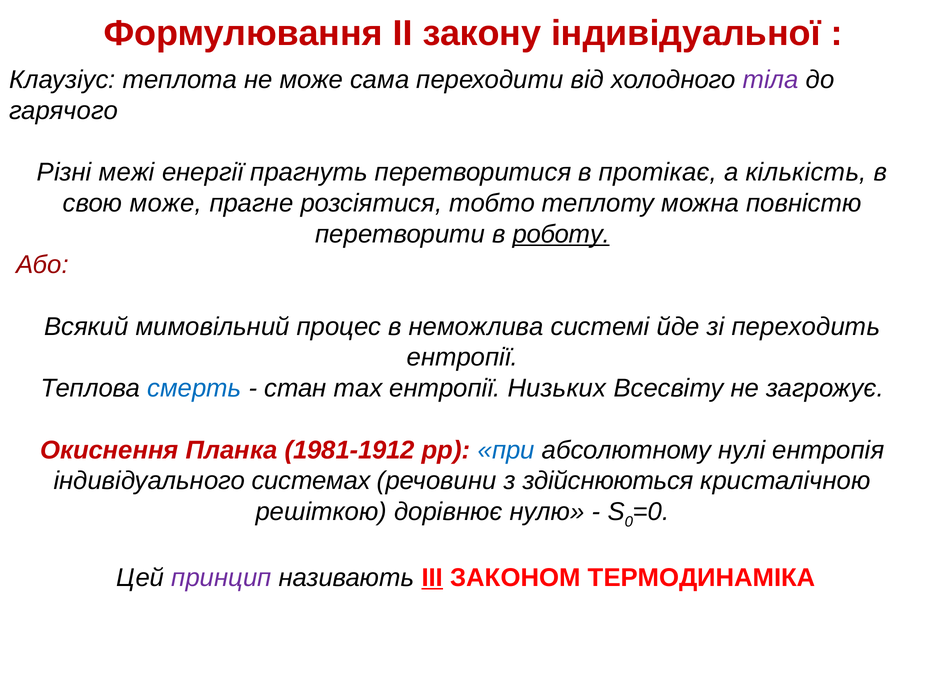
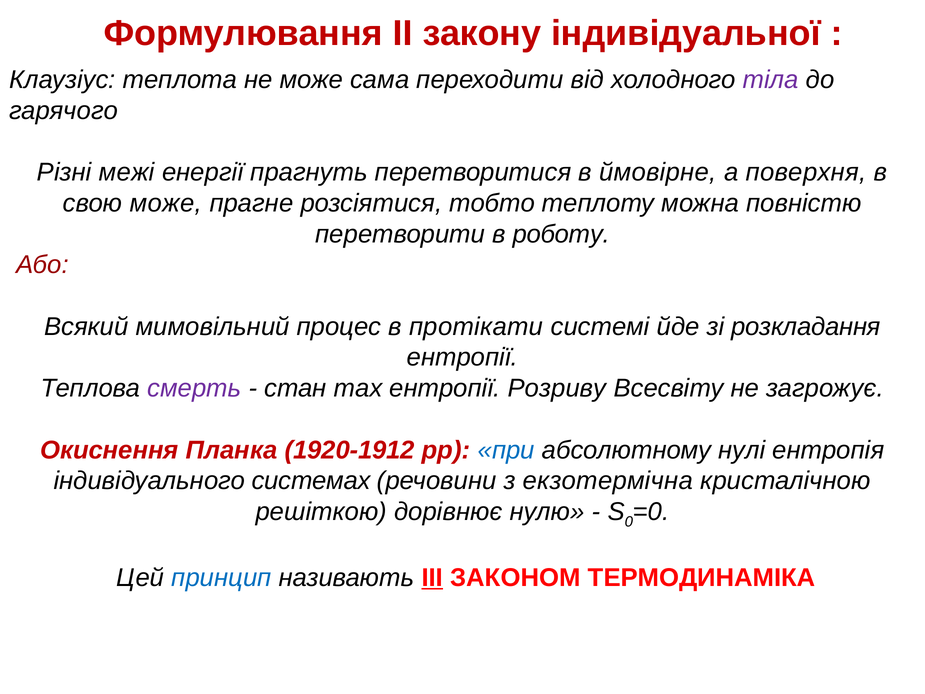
протікає: протікає -> ймовірне (658, 172)
кількість: кількість -> поверхня (806, 172)
роботу underline: present -> none (561, 234)
неможлива: неможлива -> протікати (476, 327)
переходить: переходить -> розкладання (806, 327)
смерть colour: blue -> purple (194, 388)
Низьких: Низьких -> Розриву (557, 388)
1981-1912: 1981-1912 -> 1920-1912 (350, 450)
здійснюються: здійснюються -> екзотермічна (608, 481)
принцип colour: purple -> blue (222, 578)
